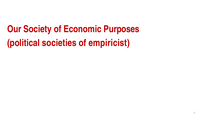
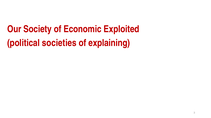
Purposes: Purposes -> Exploited (121, 29)
empiricist: empiricist -> explaining (109, 43)
